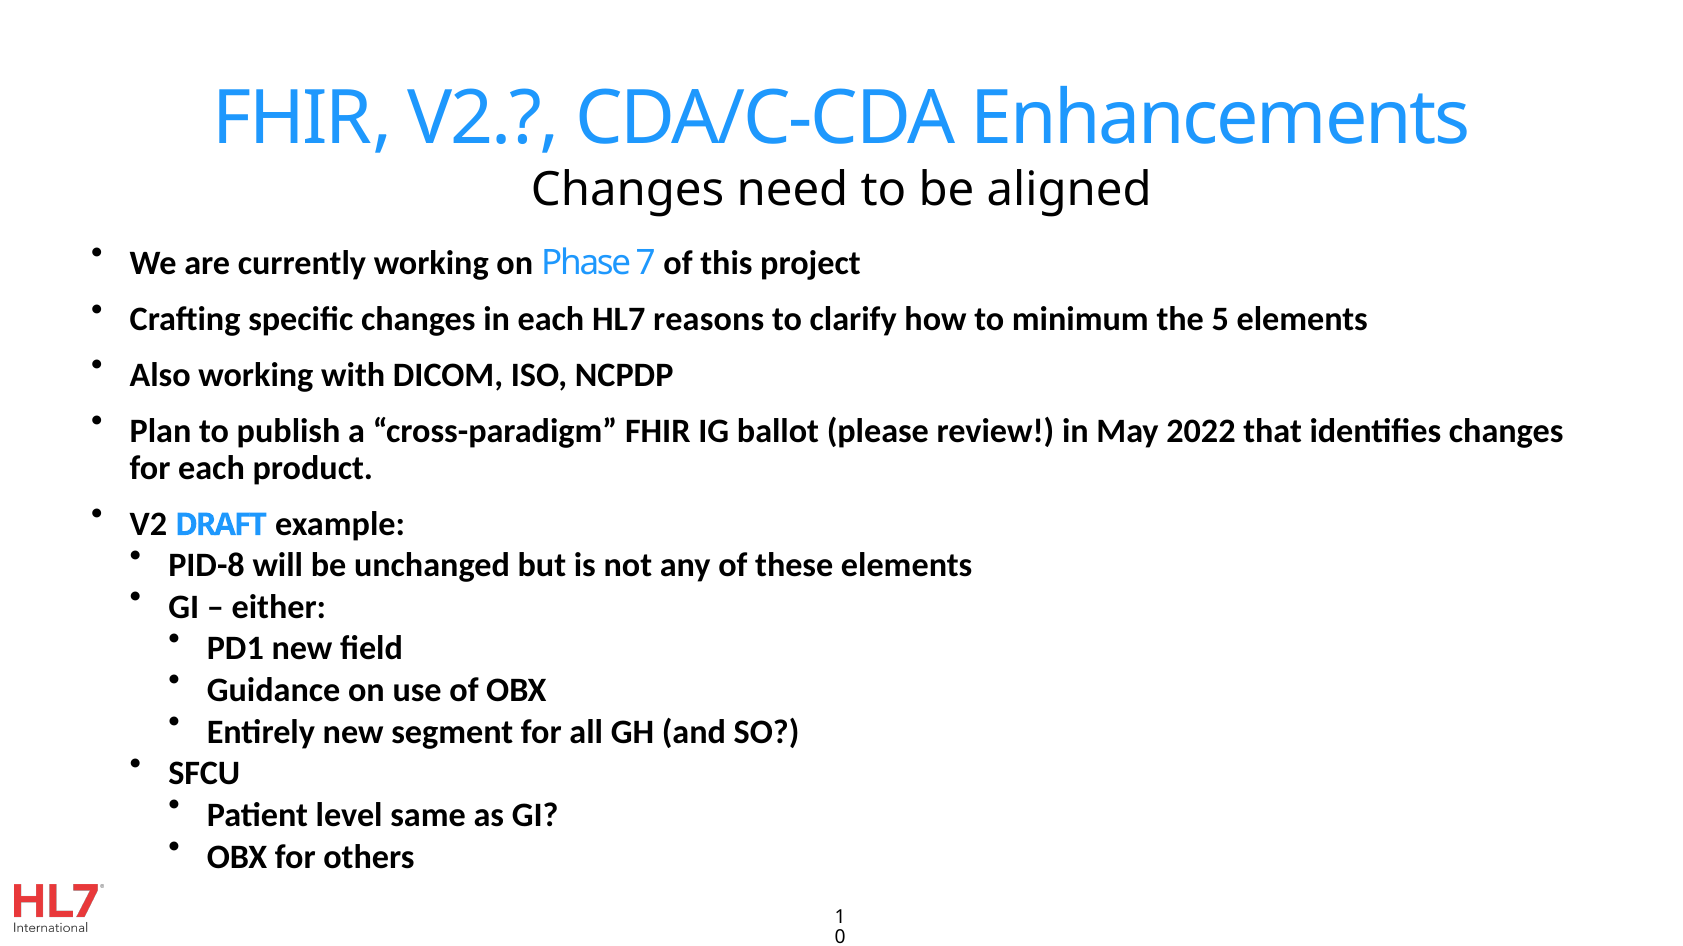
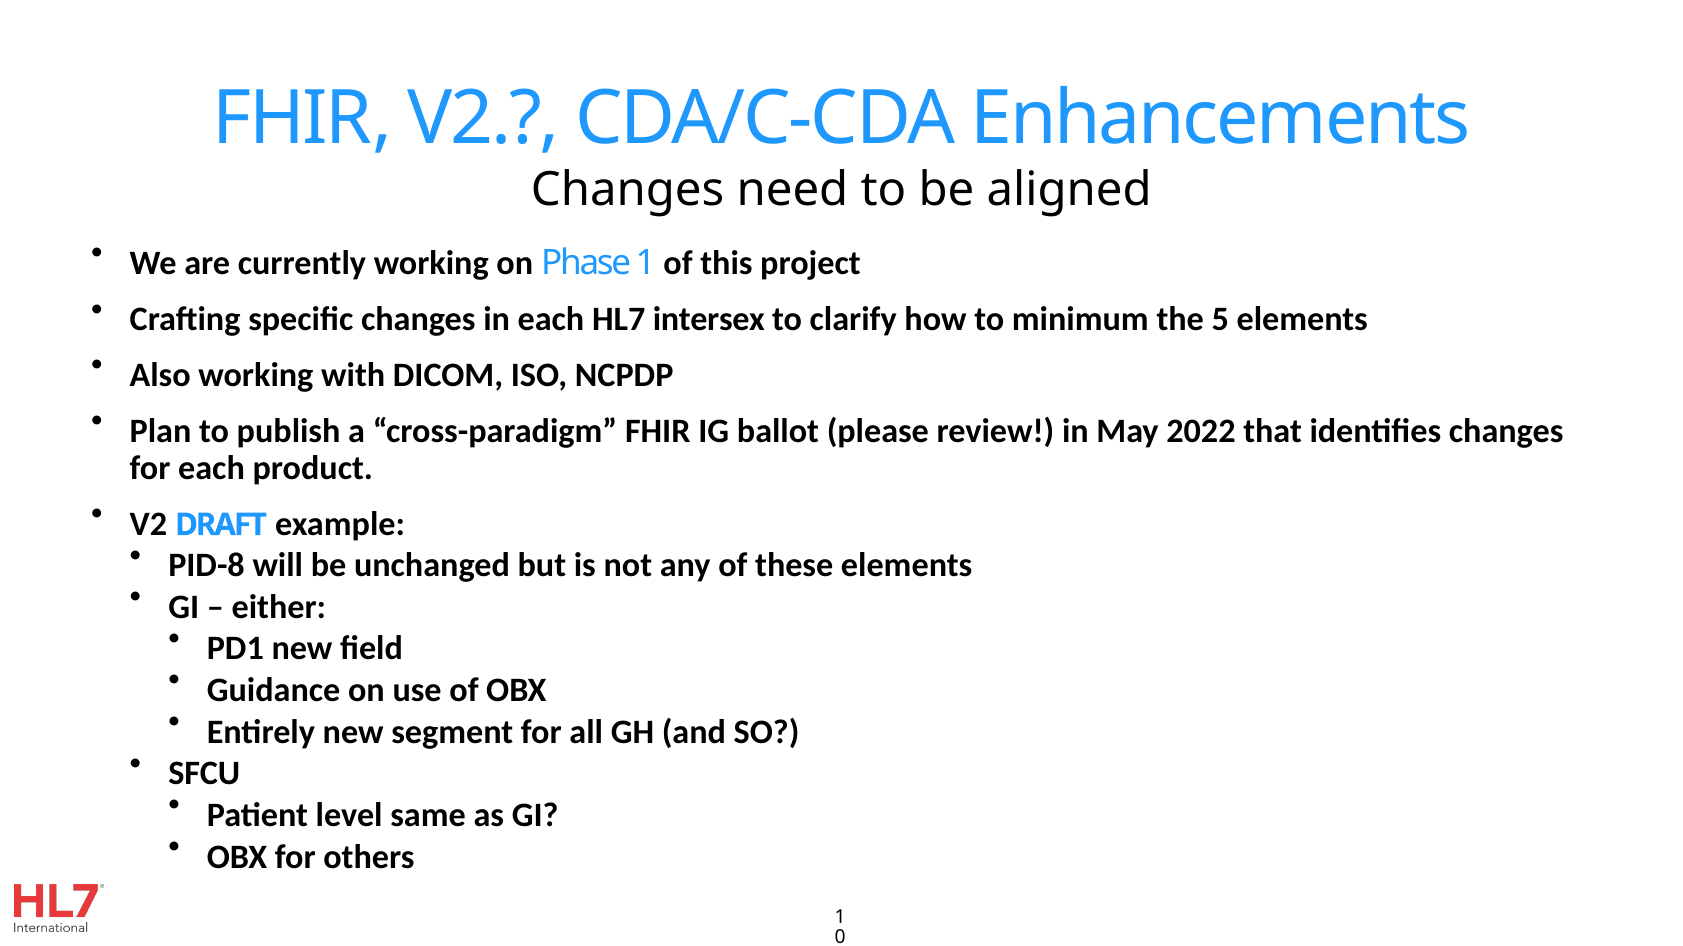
Phase 7: 7 -> 1 (646, 264)
reasons: reasons -> intersex (709, 320)
